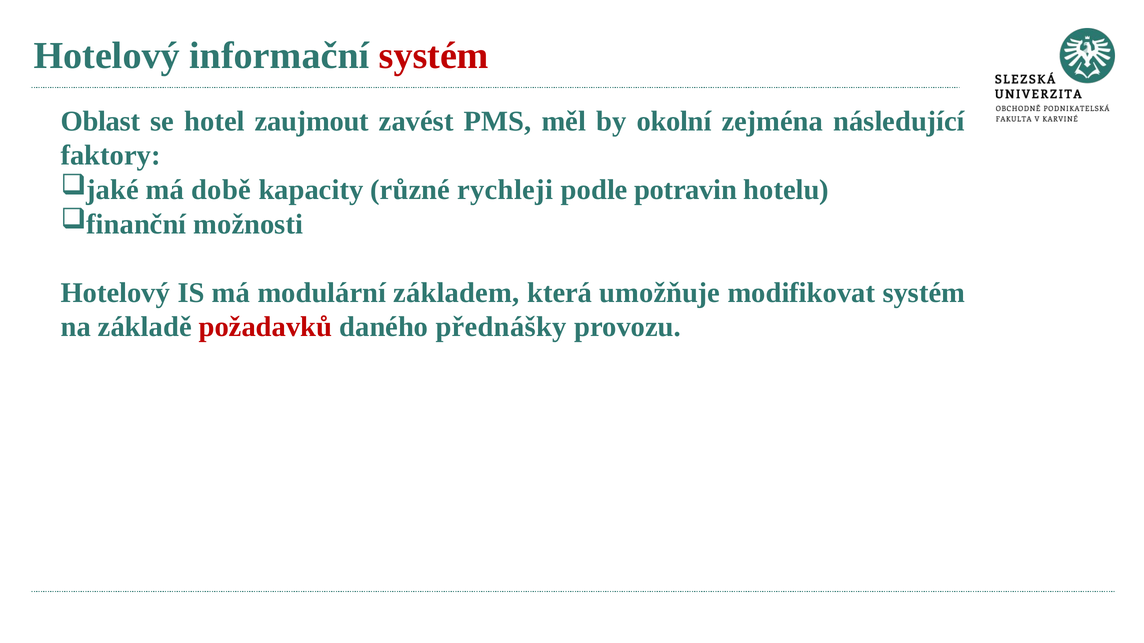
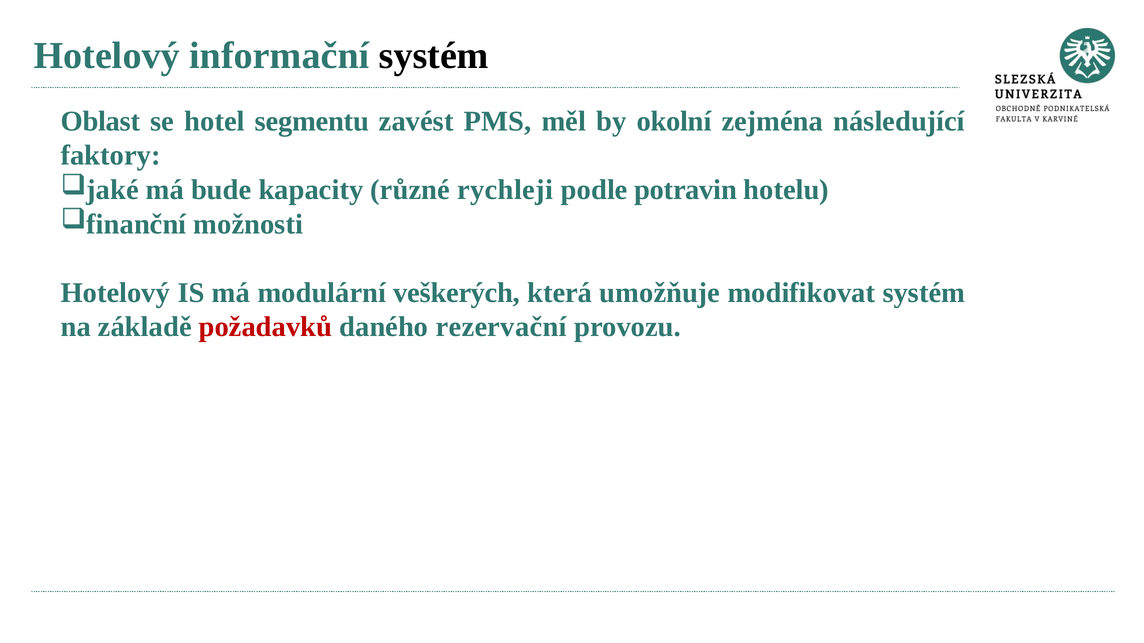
systém colour: red -> black (434, 56)
zaujmout: zaujmout -> segmentu (312, 121)
době: době -> bude (221, 190)
základem: základem -> veškerých (457, 293)
přednášky: přednášky -> rezervační (501, 327)
